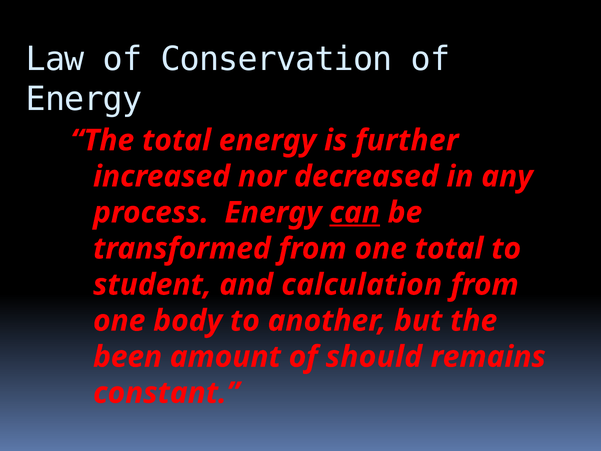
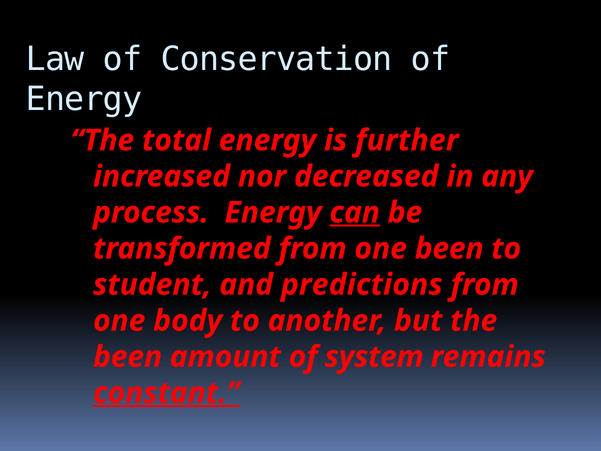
one total: total -> been (449, 248)
calculation: calculation -> predictions (362, 285)
should: should -> system (374, 357)
constant underline: none -> present (166, 393)
